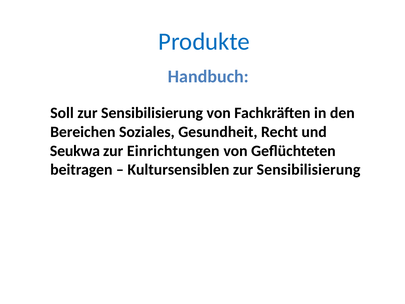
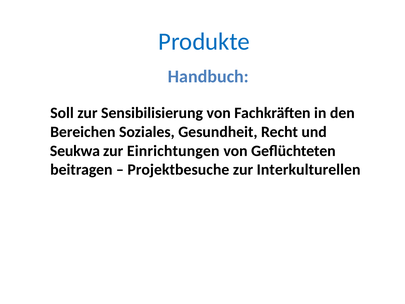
Kultursensiblen: Kultursensiblen -> Projektbesuche (178, 170)
Sensibilisierung: Sensibilisierung -> Interkulturellen (309, 170)
